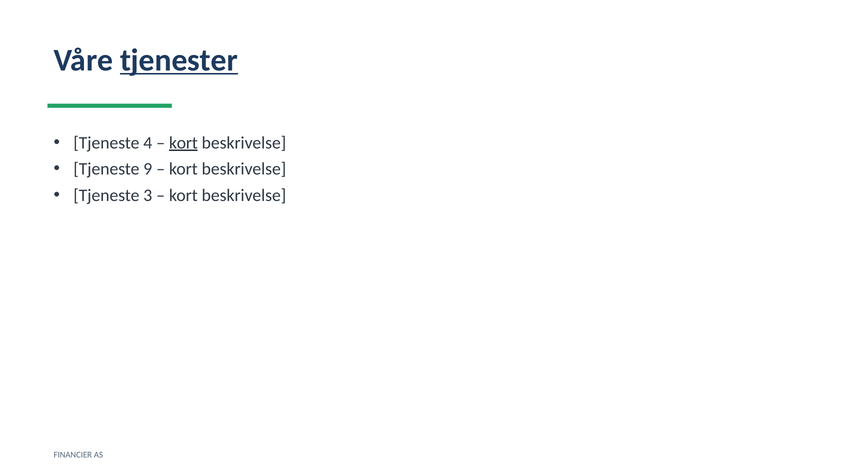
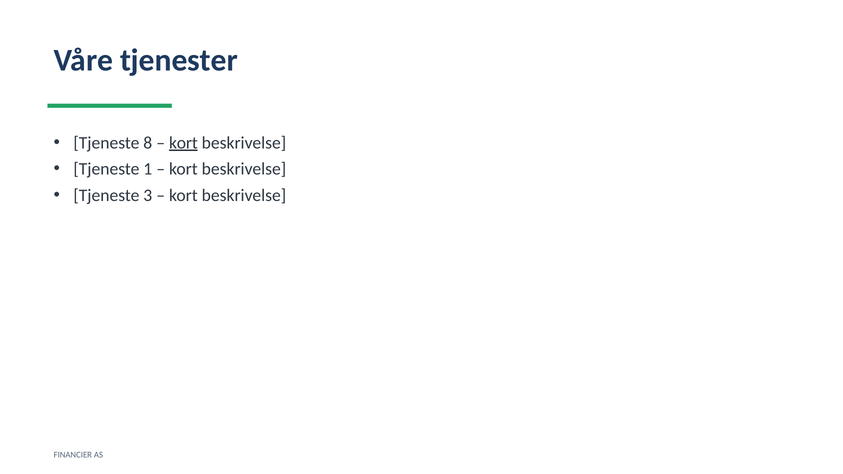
tjenester underline: present -> none (179, 60)
4: 4 -> 8 (148, 143)
9: 9 -> 1 (148, 169)
